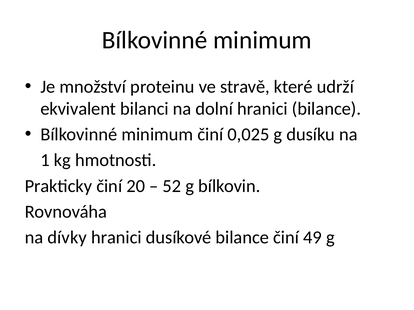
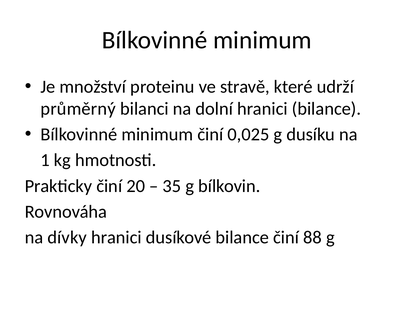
ekvivalent: ekvivalent -> průměrný (78, 109)
52: 52 -> 35 (172, 186)
49: 49 -> 88 (313, 238)
